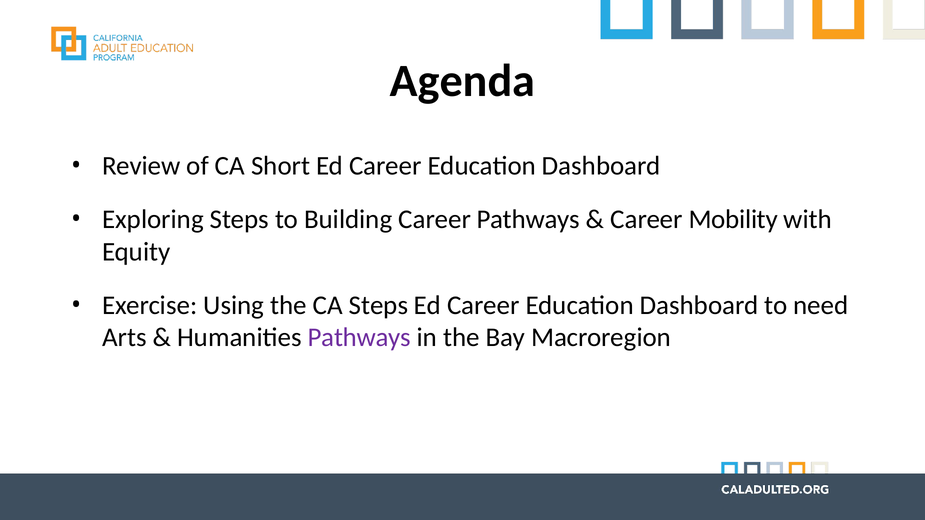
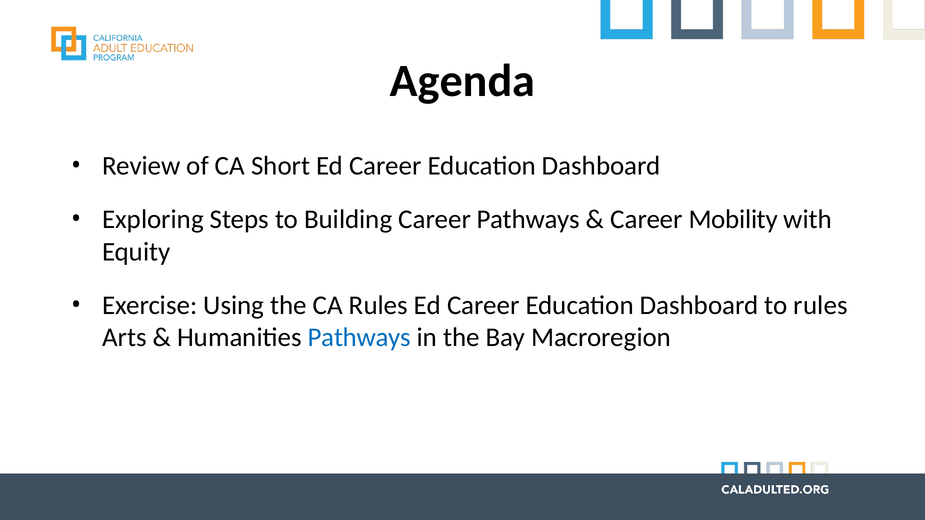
CA Steps: Steps -> Rules (378, 305)
to need: need -> rules (821, 305)
Pathways colour: purple -> blue (359, 338)
